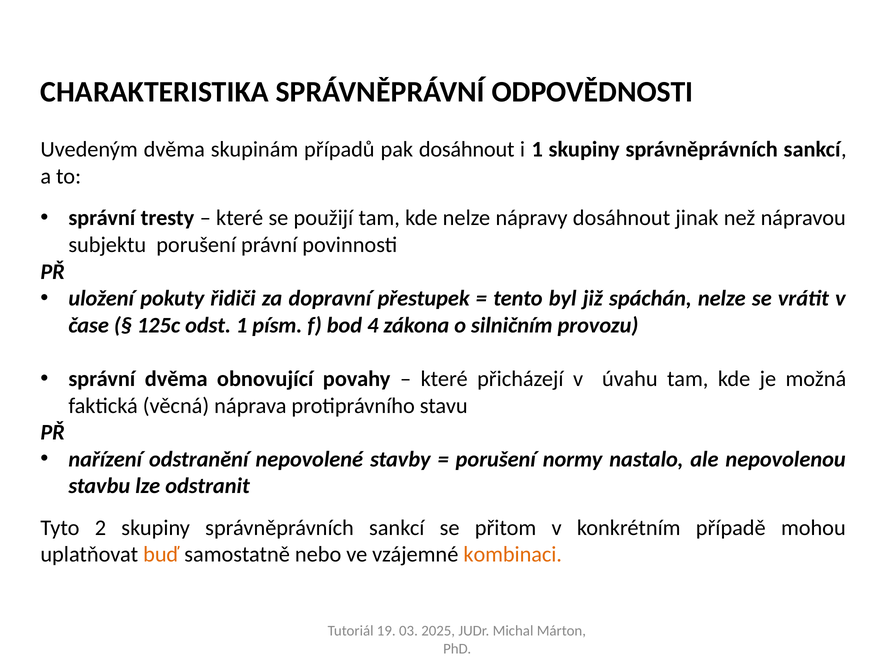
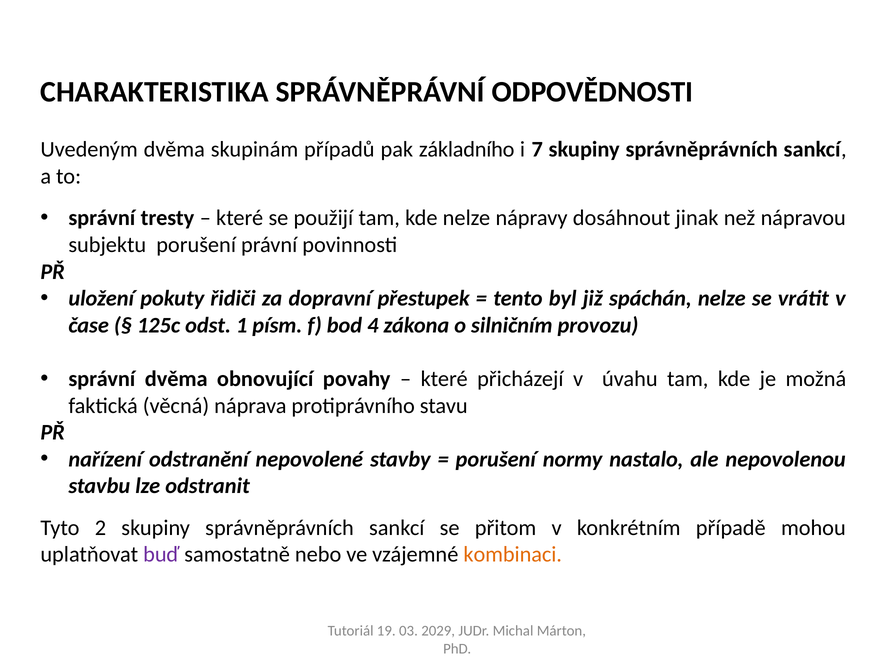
pak dosáhnout: dosáhnout -> základního (467, 150)
i 1: 1 -> 7 (537, 150)
buď colour: orange -> purple (161, 555)
2025: 2025 -> 2029 (438, 631)
